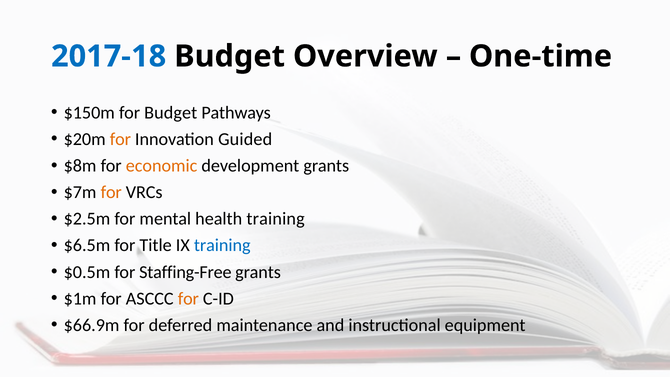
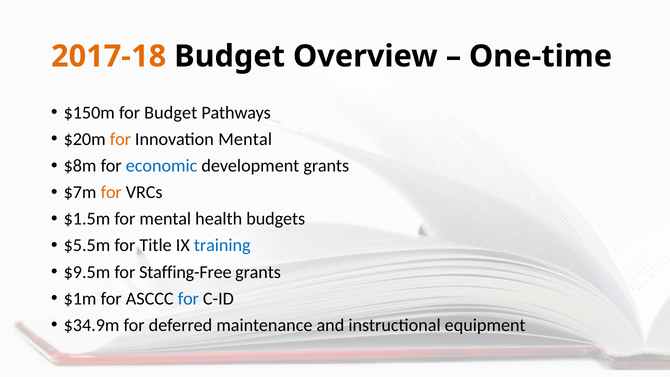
2017-18 colour: blue -> orange (109, 56)
Innovation Guided: Guided -> Mental (245, 139)
economic colour: orange -> blue (162, 166)
$2.5m: $2.5m -> $1.5m (87, 219)
health training: training -> budgets (276, 219)
$6.5m: $6.5m -> $5.5m (87, 245)
$0.5m: $0.5m -> $9.5m (87, 272)
for colour: orange -> blue (188, 298)
$66.9m: $66.9m -> $34.9m (92, 325)
